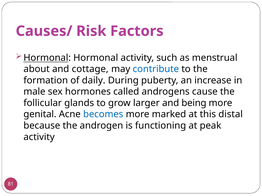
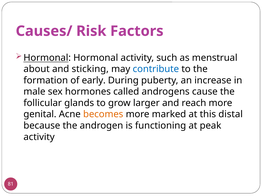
cottage: cottage -> sticking (90, 69)
daily: daily -> early (94, 81)
being: being -> reach (194, 103)
becomes colour: blue -> orange (103, 115)
